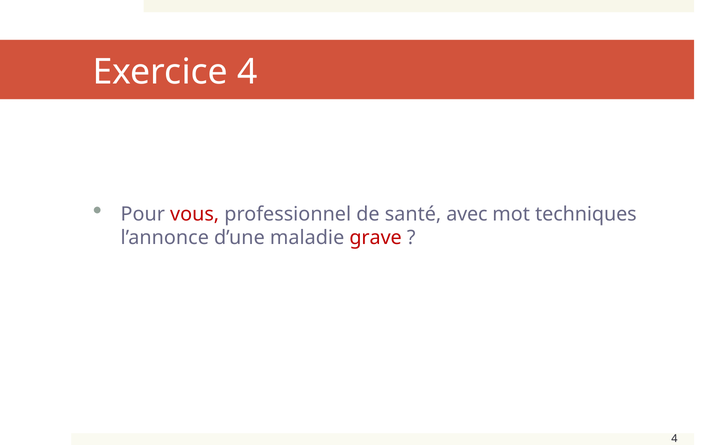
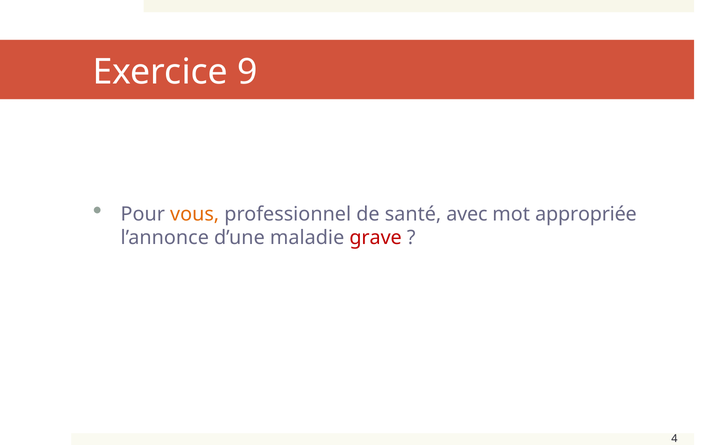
Exercice 4: 4 -> 9 (247, 72)
vous colour: red -> orange (195, 214)
techniques: techniques -> appropriée (586, 214)
